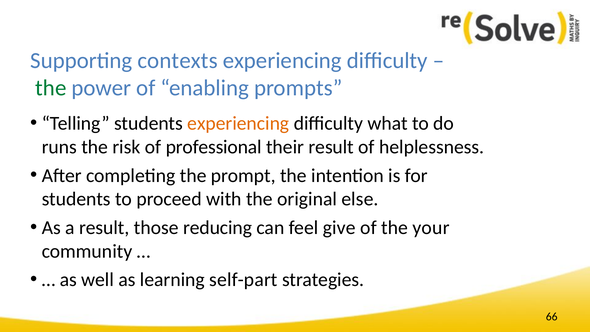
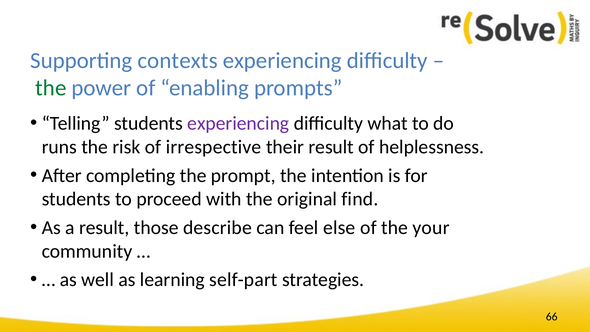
experiencing colour: orange -> purple (238, 123)
professional: professional -> irrespective (214, 147)
else: else -> find (360, 199)
reducing: reducing -> describe (217, 228)
give: give -> else (339, 228)
